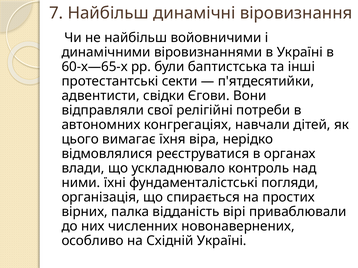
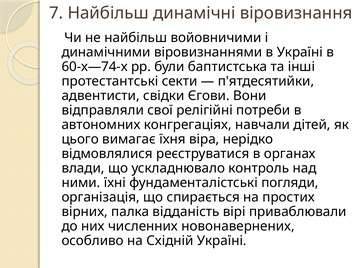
60-х—65-х: 60-х—65-х -> 60-х—74-х (95, 67)
